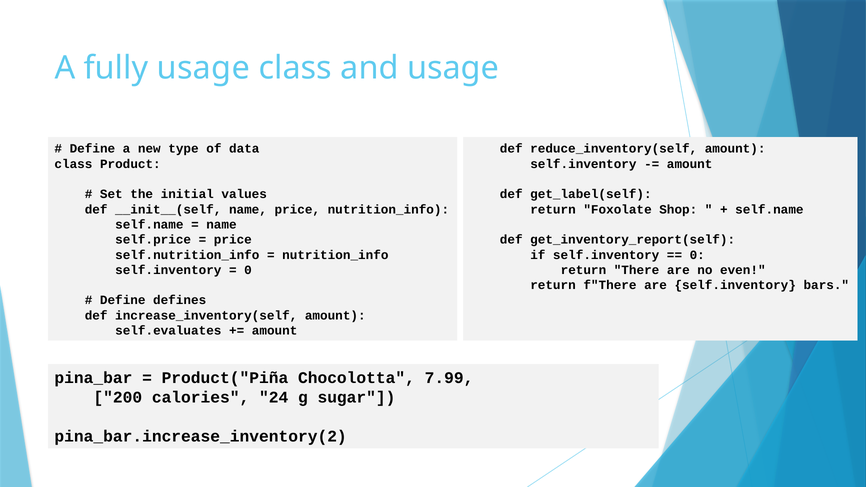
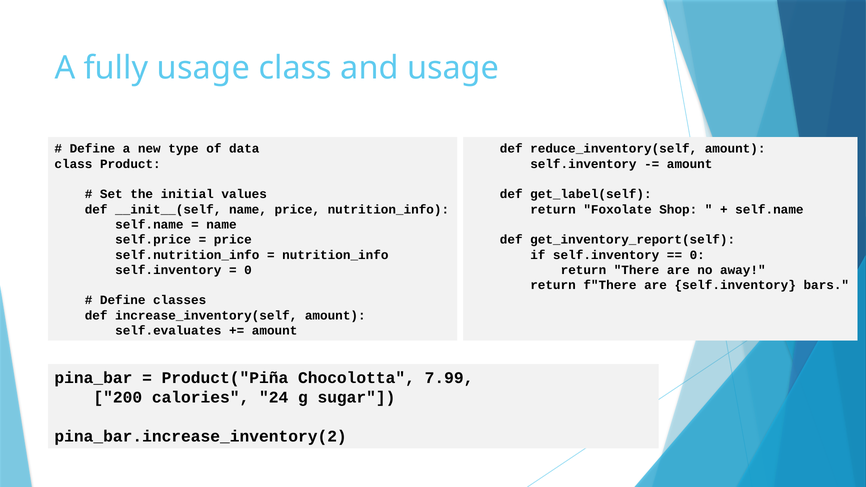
even: even -> away (743, 270)
defines: defines -> classes (180, 300)
